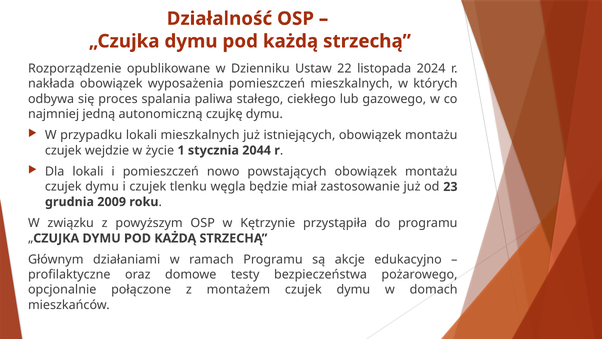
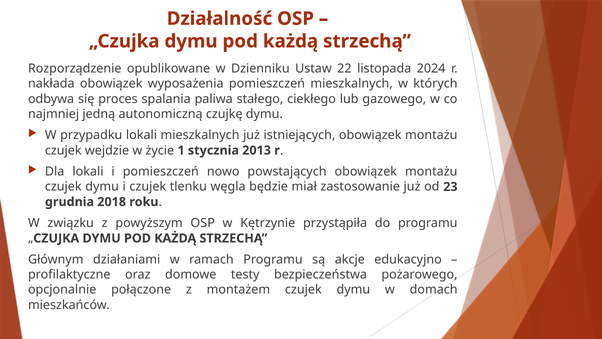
2044: 2044 -> 2013 (257, 150)
2009: 2009 -> 2018 (112, 202)
